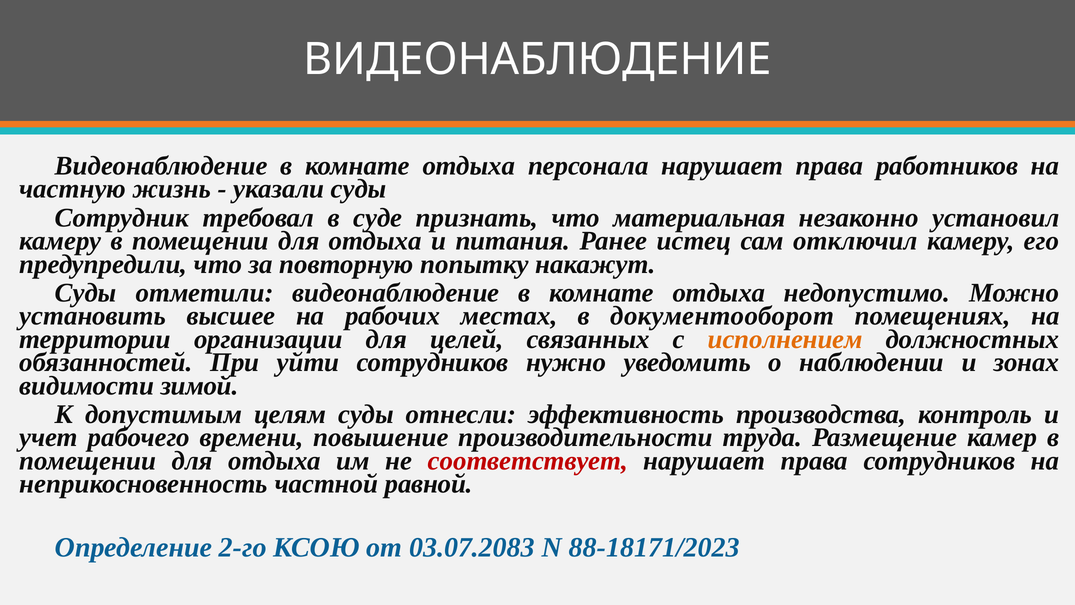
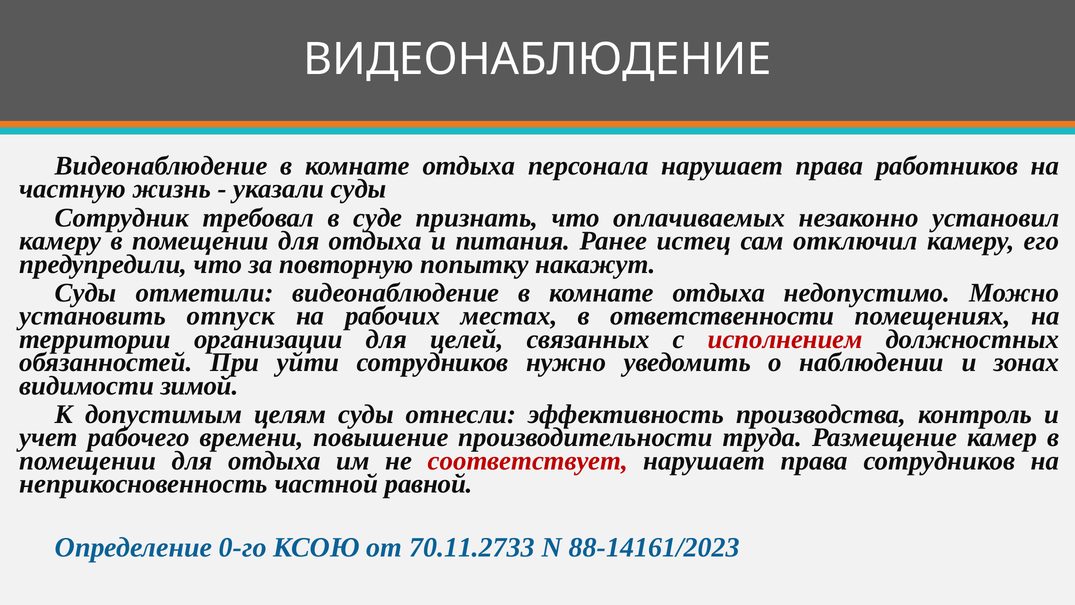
материальная: материальная -> оплачиваемых (699, 218)
высшее: высшее -> отпуск (231, 316)
документооборот: документооборот -> ответственности (722, 316)
исполнением colour: orange -> red (785, 339)
2-го: 2-го -> 0-го (243, 547)
03.07.2083: 03.07.2083 -> 70.11.2733 (472, 547)
88-18171/2023: 88-18171/2023 -> 88-14161/2023 (654, 547)
